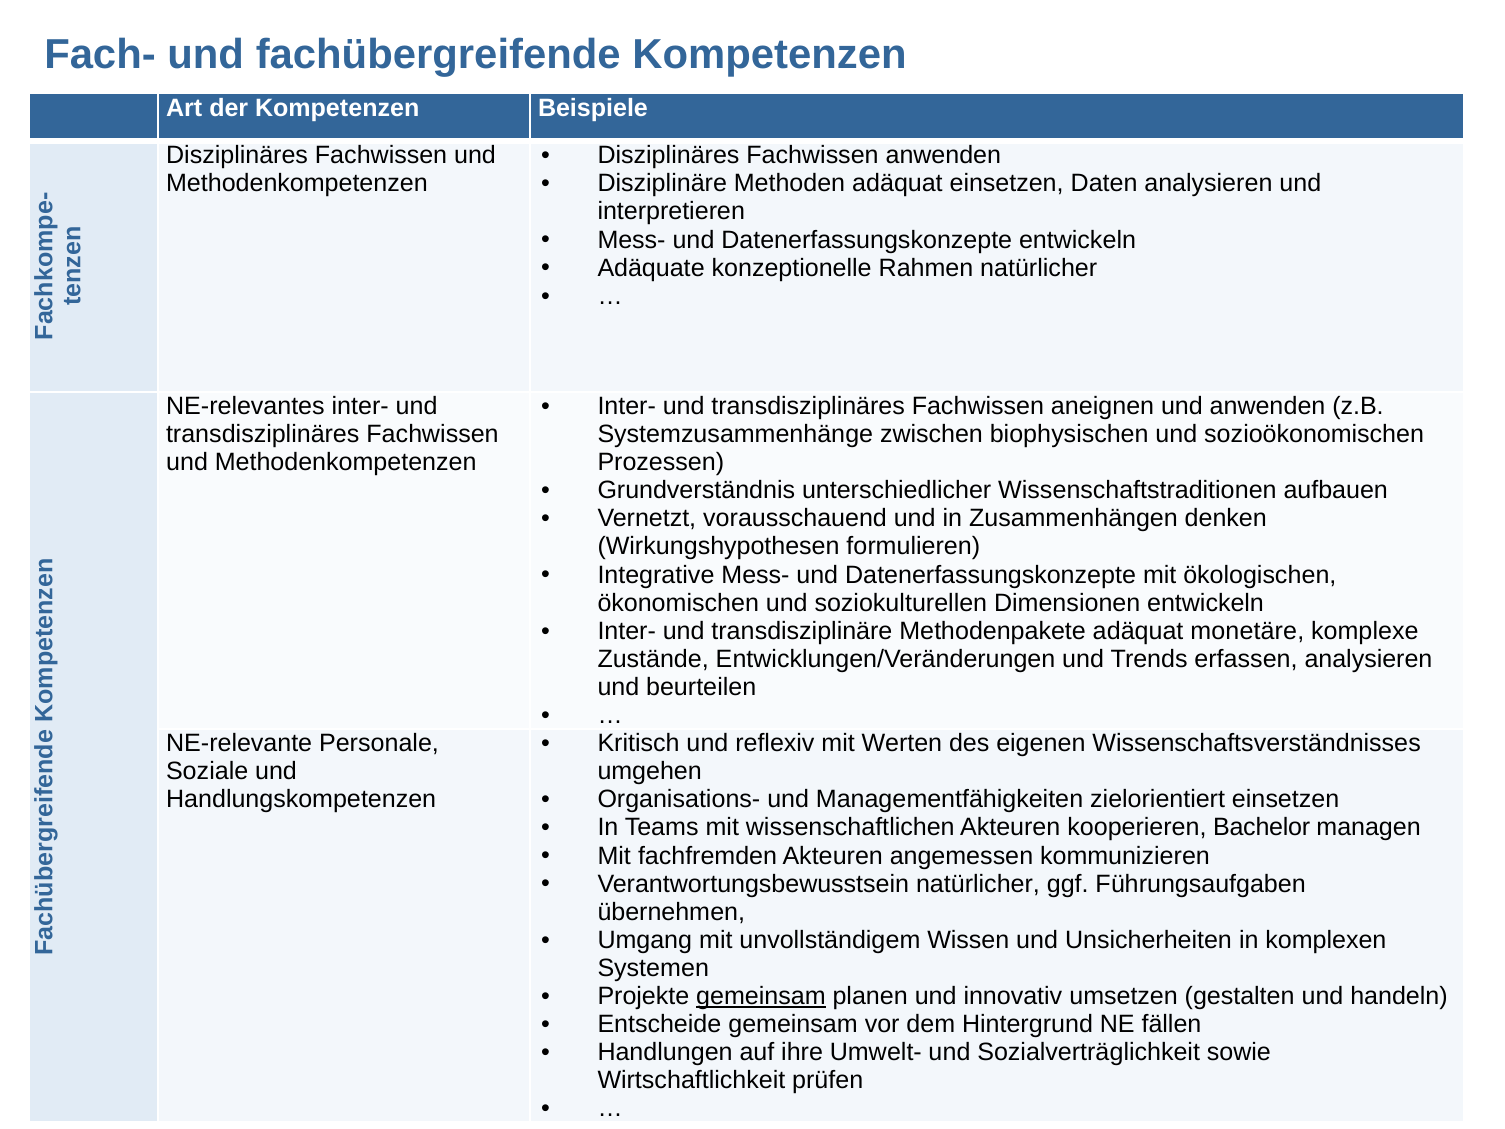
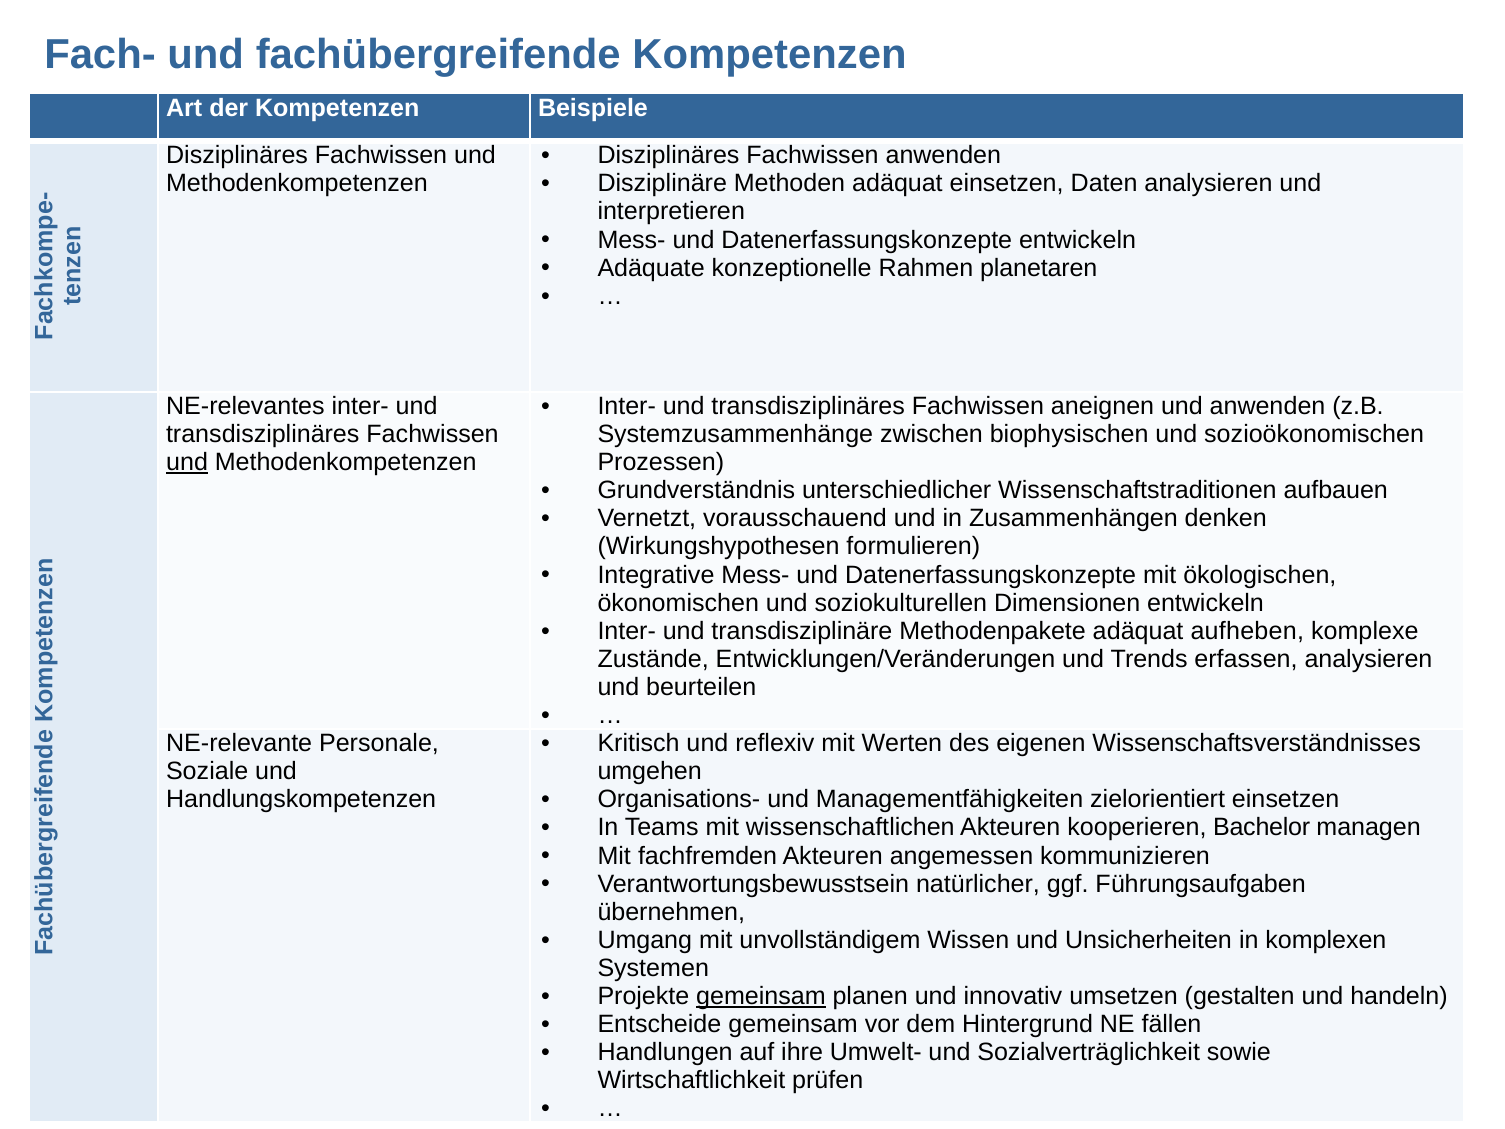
Rahmen natürlicher: natürlicher -> planetaren (1039, 268)
und underline: none -> present (187, 462)
monetäre: monetäre -> aufheben (1247, 631)
